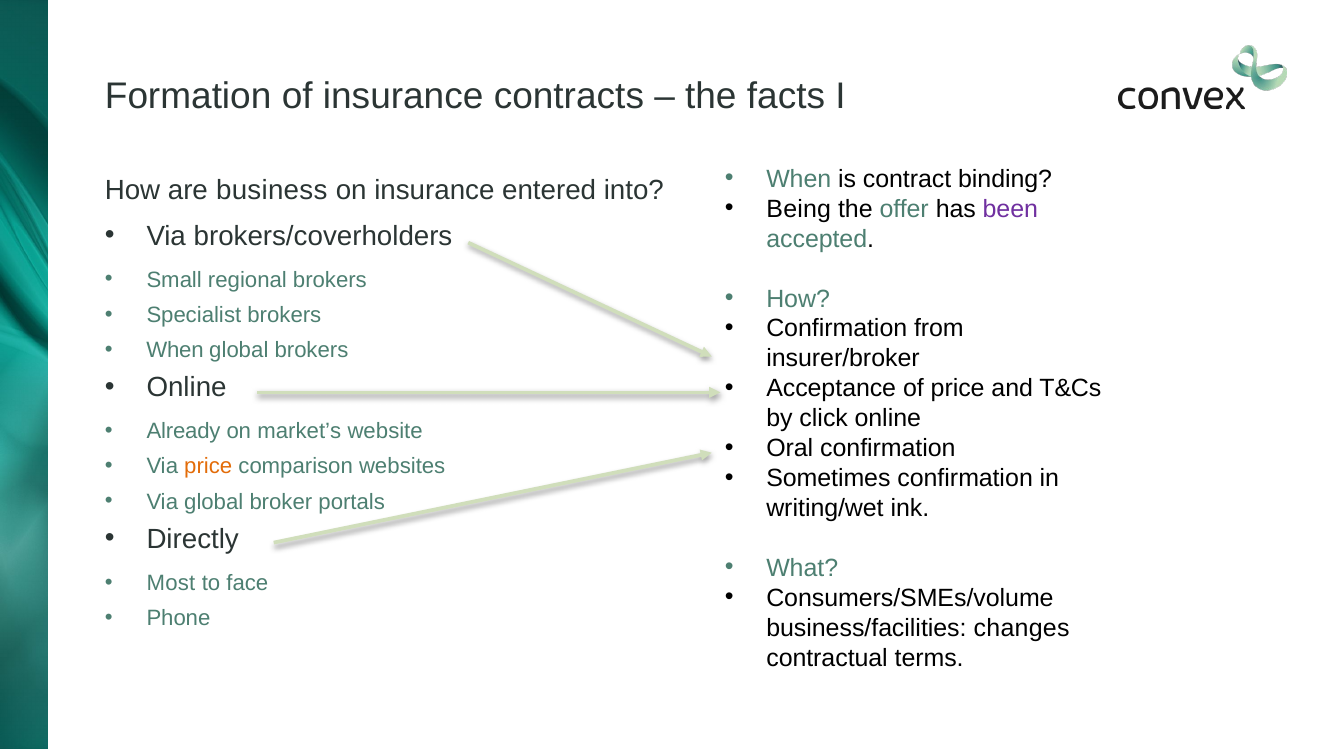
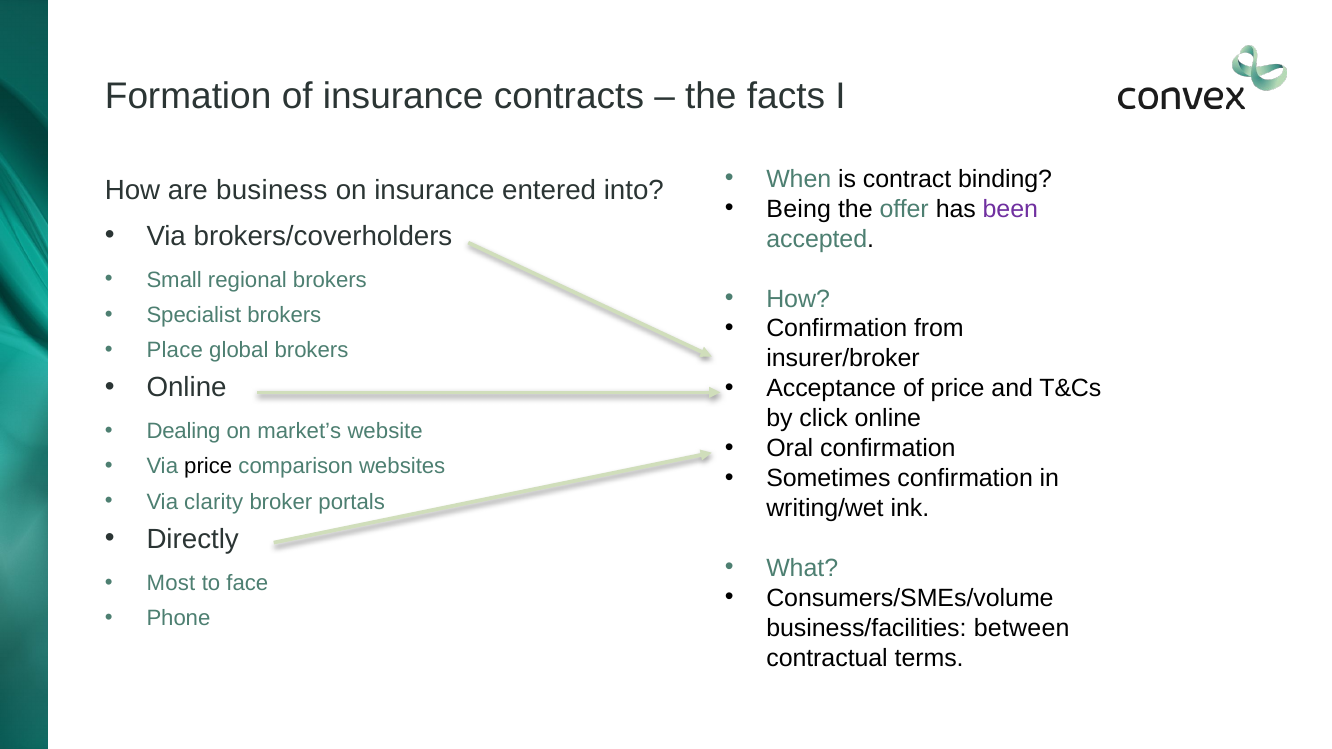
When: When -> Place (175, 350)
Already: Already -> Dealing (184, 432)
price colour: orange -> black (208, 467)
Via global: global -> clarity (214, 502)
changes: changes -> between (1022, 628)
